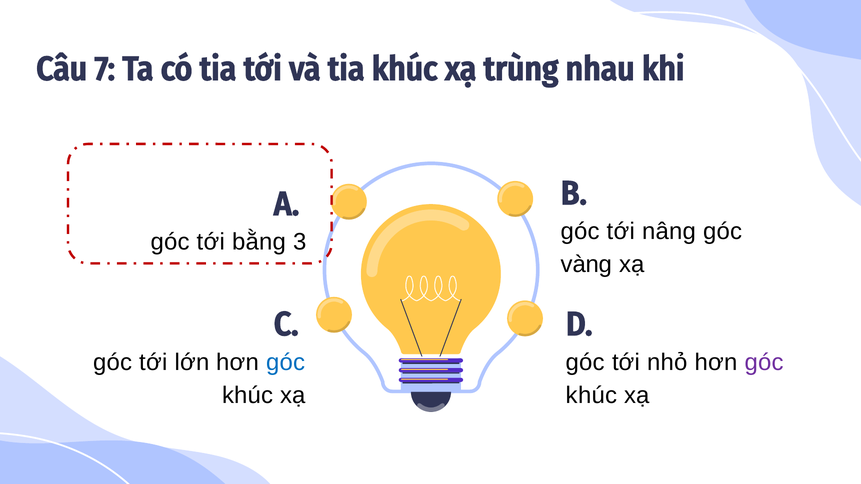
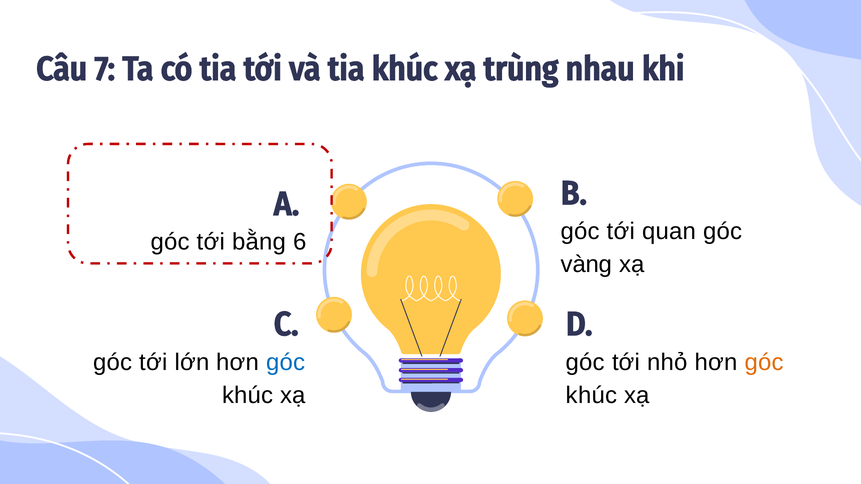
nâng: nâng -> quan (669, 231)
3: 3 -> 6 (300, 242)
góc colour: purple -> orange (764, 362)
